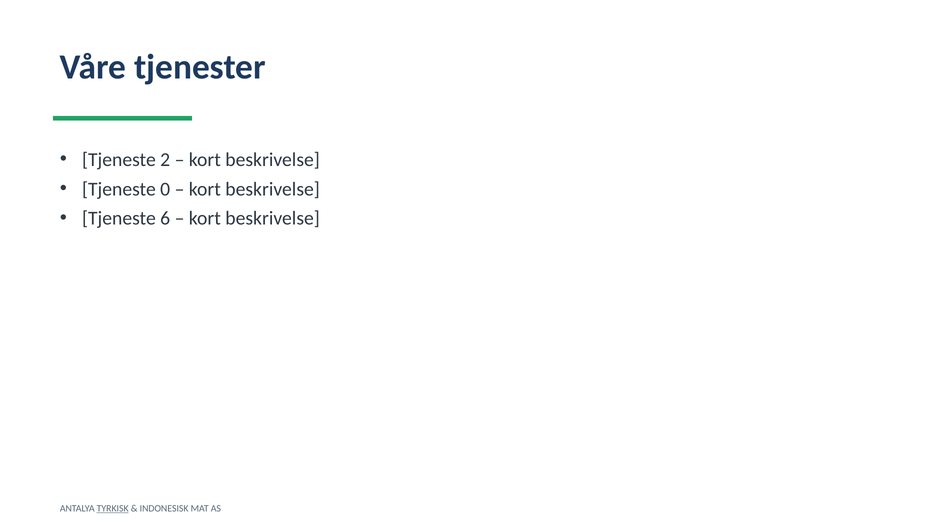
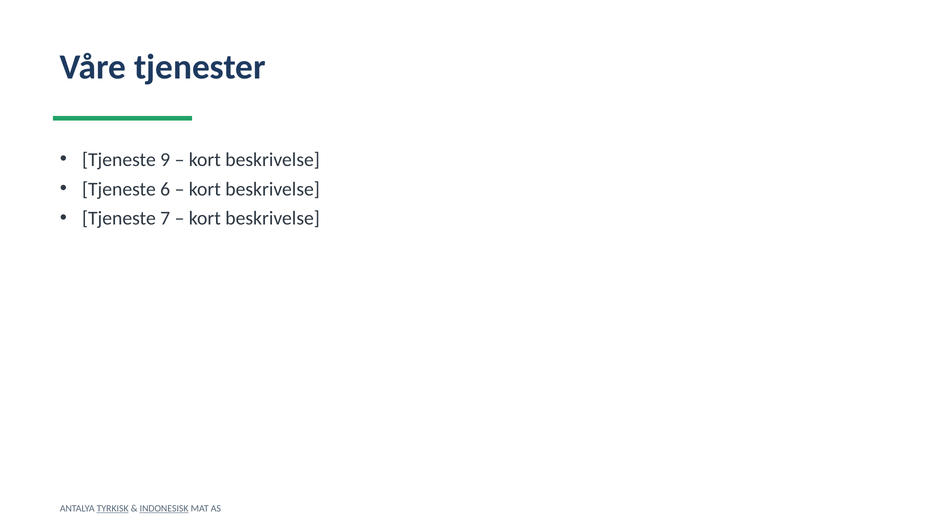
2: 2 -> 9 (165, 160)
0: 0 -> 6 (165, 189)
6: 6 -> 7 (165, 218)
INDONESISK underline: none -> present (164, 508)
